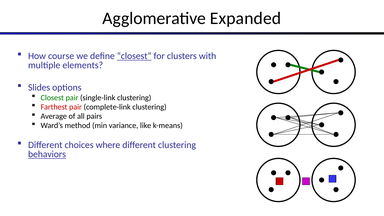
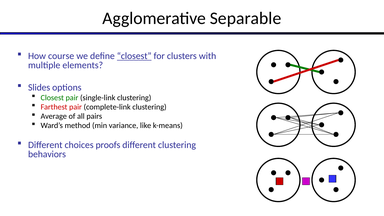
Expanded: Expanded -> Separable (246, 18)
where: where -> proofs (108, 145)
behaviors underline: present -> none (47, 154)
